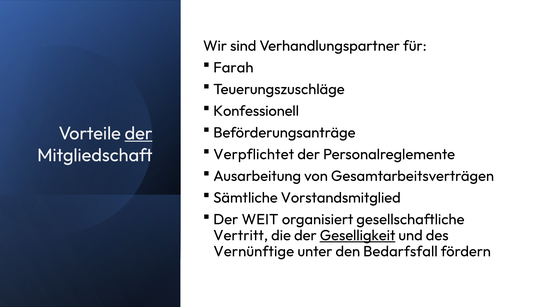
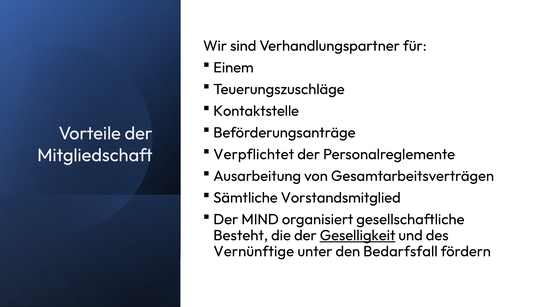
Farah: Farah -> Einem (233, 67)
Konfessionell: Konfessionell -> Kontaktstelle (256, 111)
der underline: present -> none (139, 133)
WEIT: WEIT -> MIND (260, 219)
Vertritt: Vertritt -> Besteht (241, 235)
